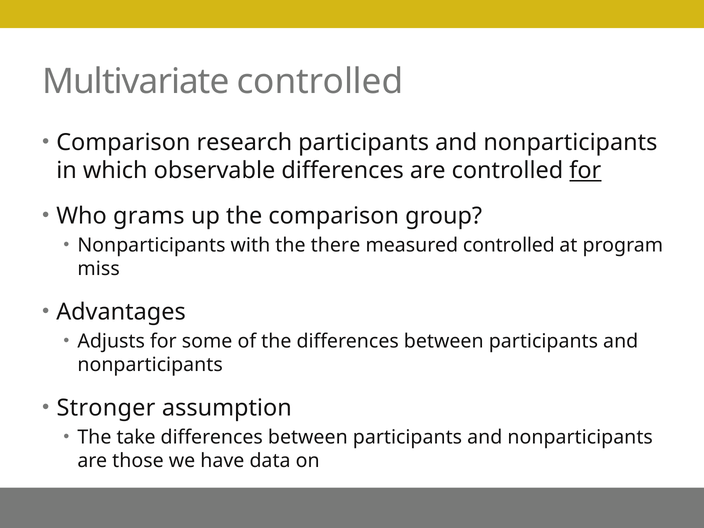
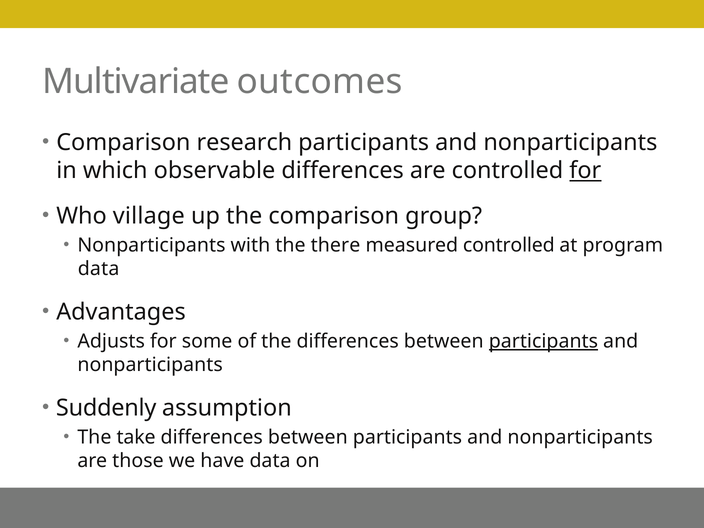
Multivariate controlled: controlled -> outcomes (320, 82)
grams: grams -> village (149, 216)
miss: miss -> data (99, 269)
participants underline: none -> present (543, 341)
Stronger: Stronger -> Suddenly (106, 408)
